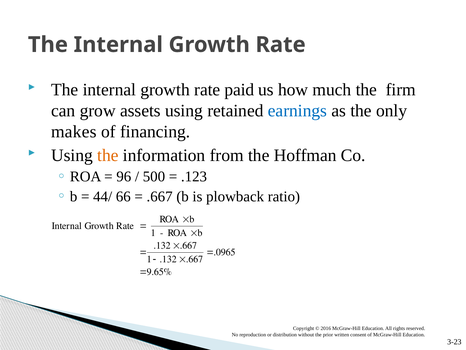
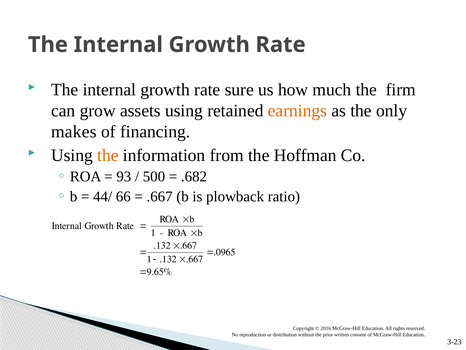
paid: paid -> sure (239, 90)
earnings colour: blue -> orange (297, 110)
96: 96 -> 93 (124, 176)
.123: .123 -> .682 (194, 176)
